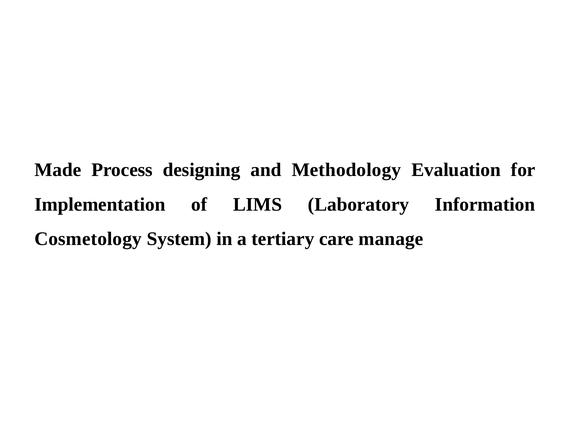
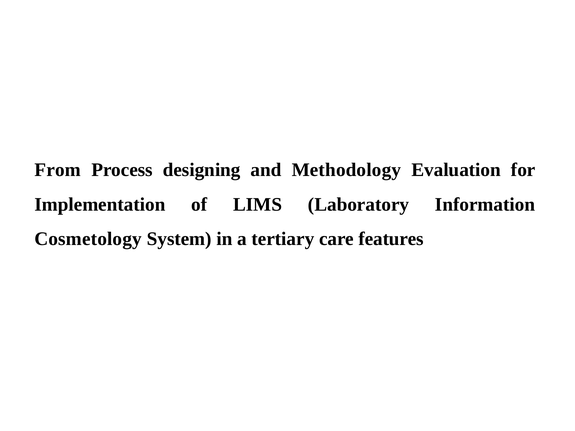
Made: Made -> From (58, 170)
manage: manage -> features (391, 239)
